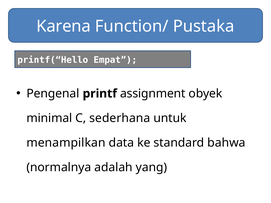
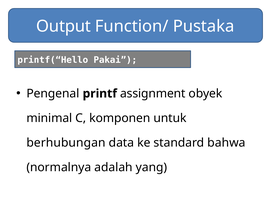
Karena: Karena -> Output (64, 26)
Empat: Empat -> Pakai (115, 60)
sederhana: sederhana -> komponen (120, 118)
menampilkan: menampilkan -> berhubungan (66, 143)
